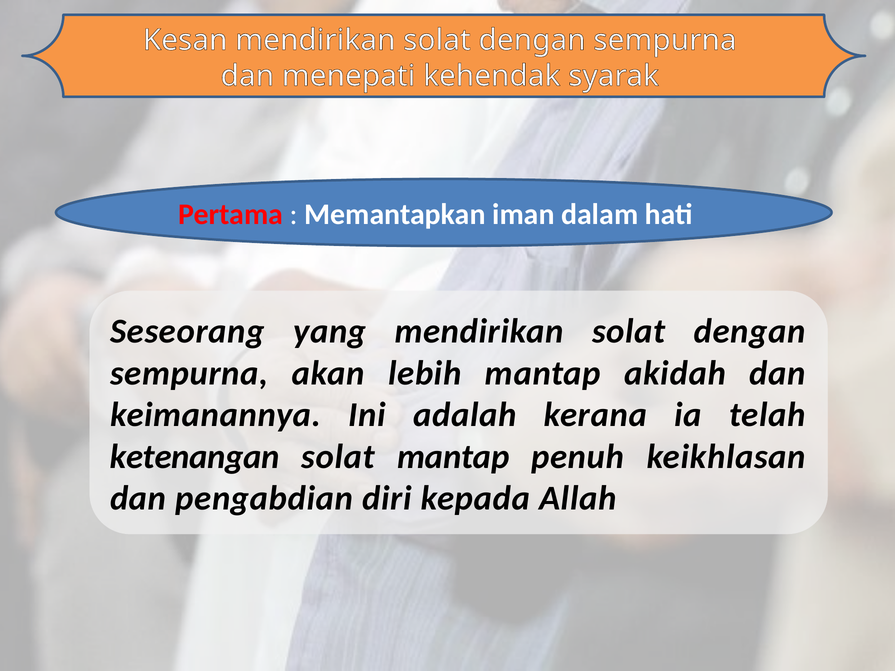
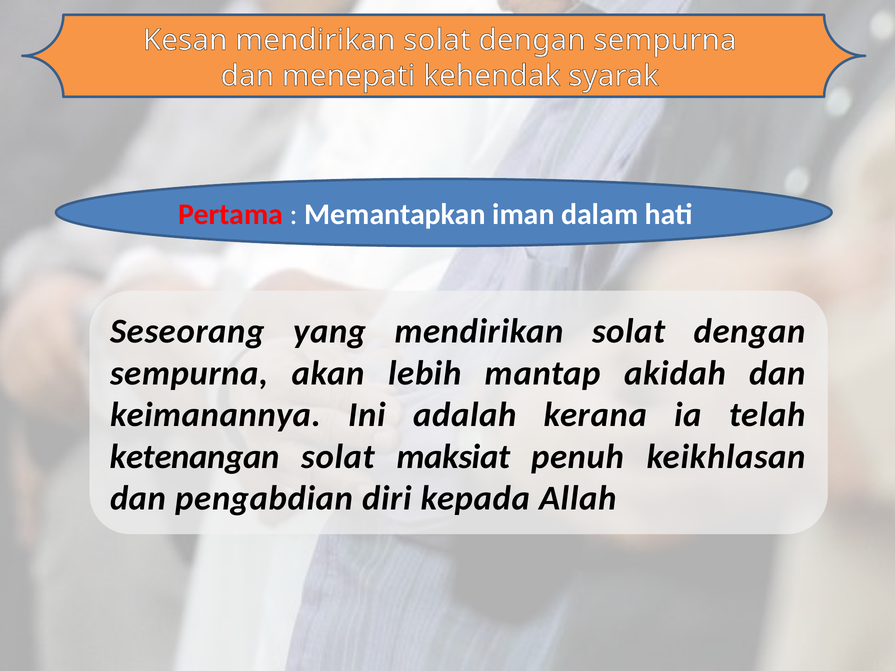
solat mantap: mantap -> maksiat (453, 457)
